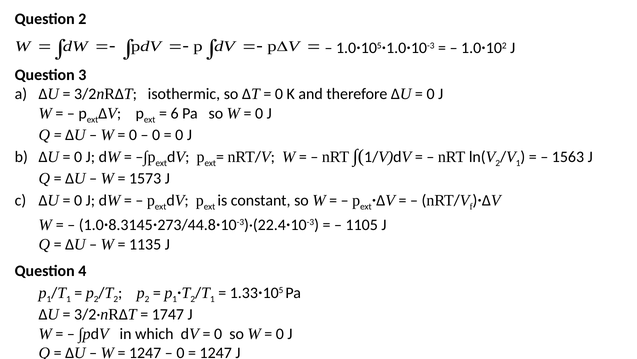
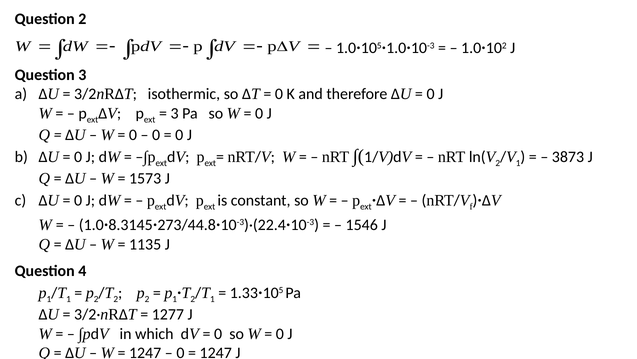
6: 6 -> 3 (175, 113)
1563: 1563 -> 3873 (568, 157)
1105: 1105 -> 1546 (362, 225)
1747: 1747 -> 1277 (168, 314)
